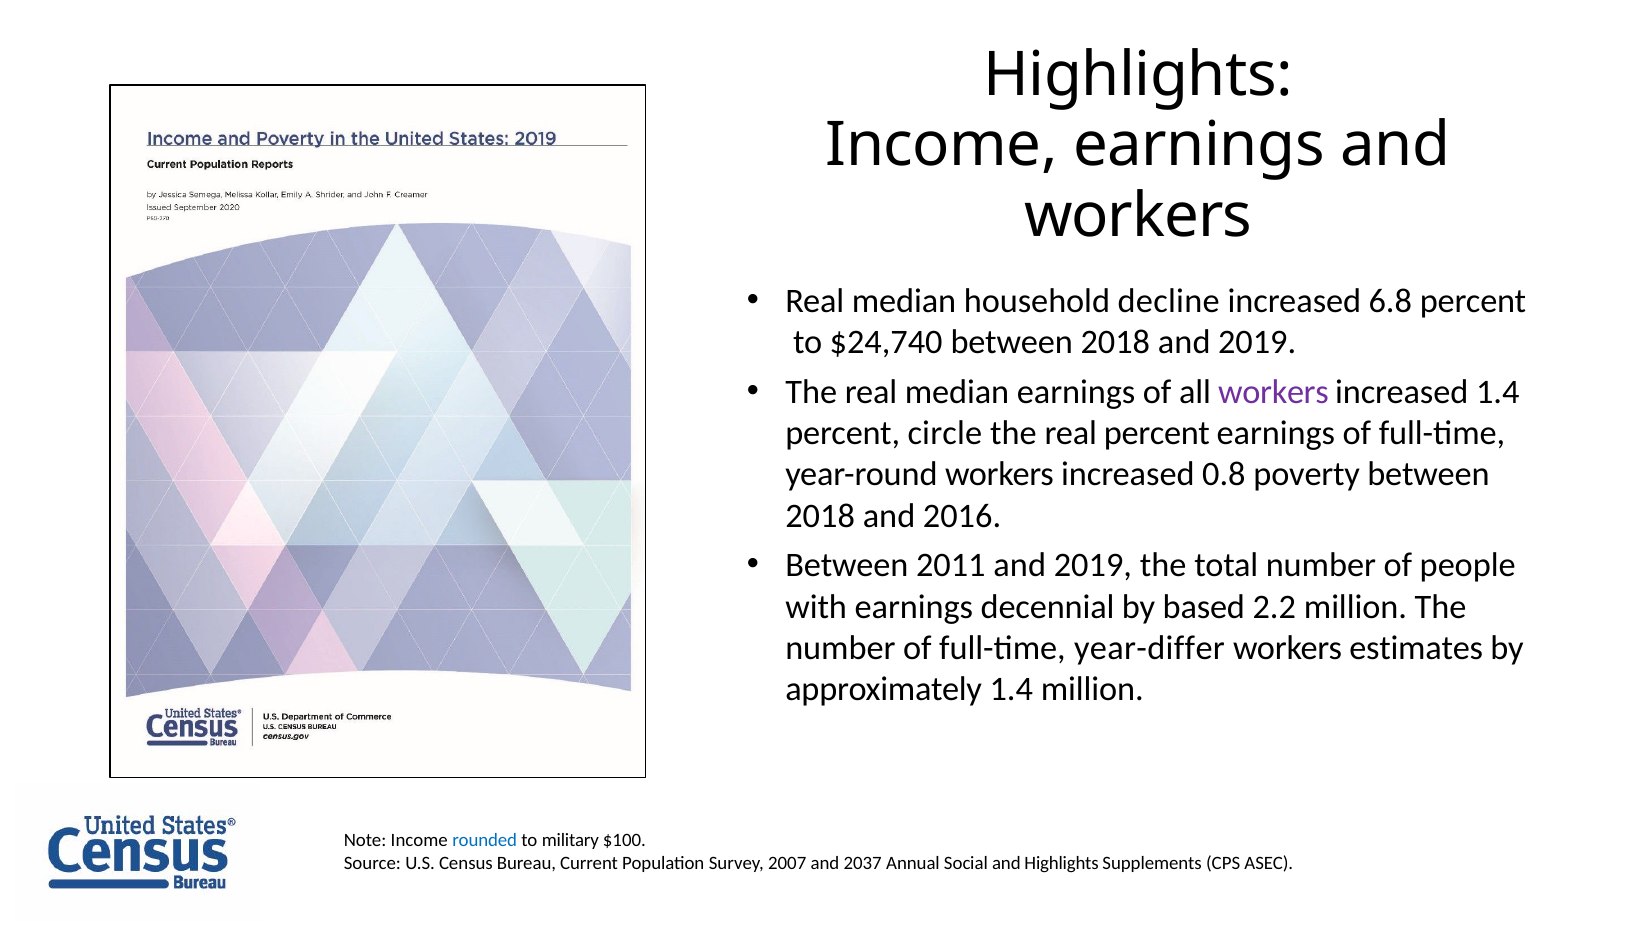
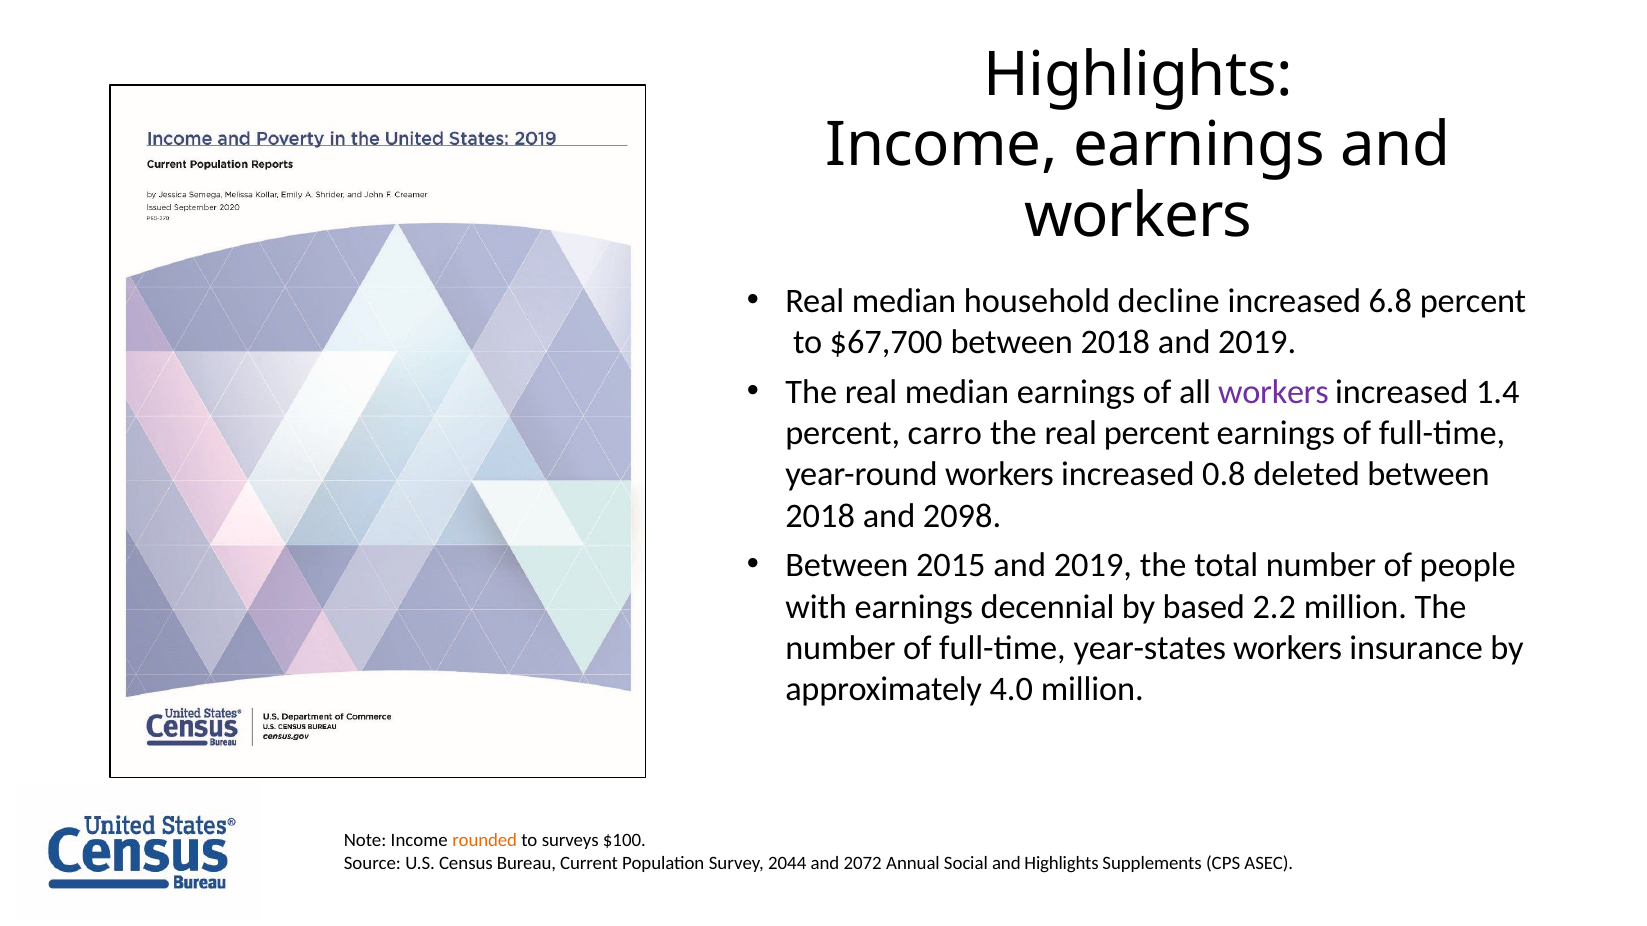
$24,740: $24,740 -> $67,700 (886, 343)
circle: circle -> carro (945, 434)
poverty: poverty -> deleted (1307, 475)
2016: 2016 -> 2098 (962, 516)
2011: 2011 -> 2015 (951, 566)
year-differ: year-differ -> year-states (1150, 648)
estimates: estimates -> insurance (1416, 648)
approximately 1.4: 1.4 -> 4.0 (1011, 689)
rounded colour: blue -> orange (485, 841)
military: military -> surveys (570, 841)
2007: 2007 -> 2044 (787, 864)
2037: 2037 -> 2072 (863, 864)
